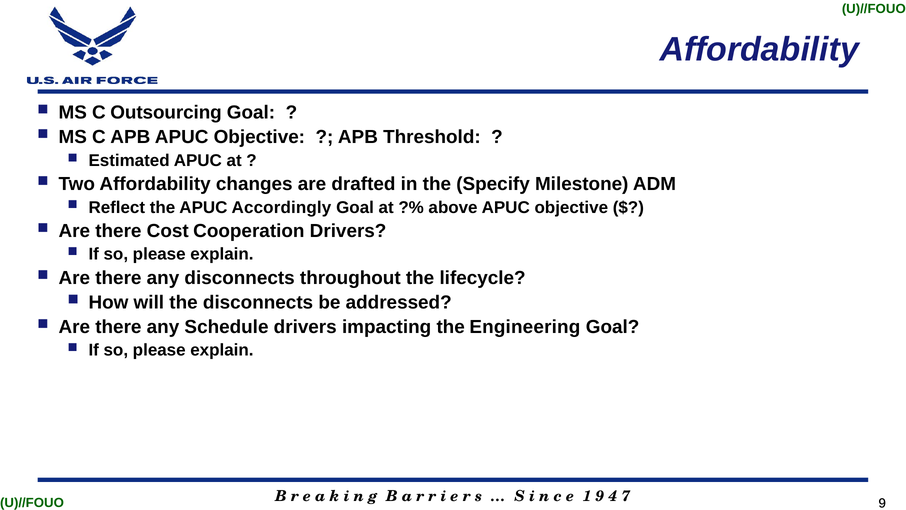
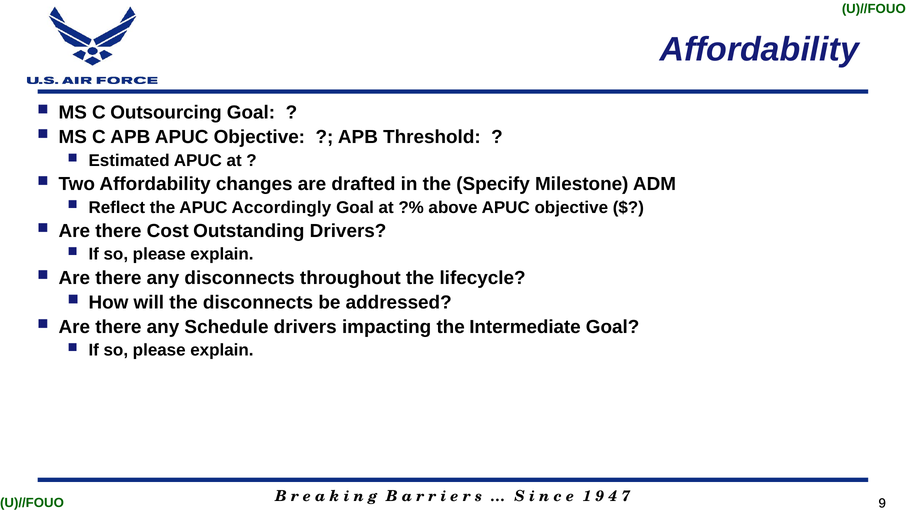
Cooperation: Cooperation -> Outstanding (249, 231)
Engineering: Engineering -> Intermediate (525, 327)
